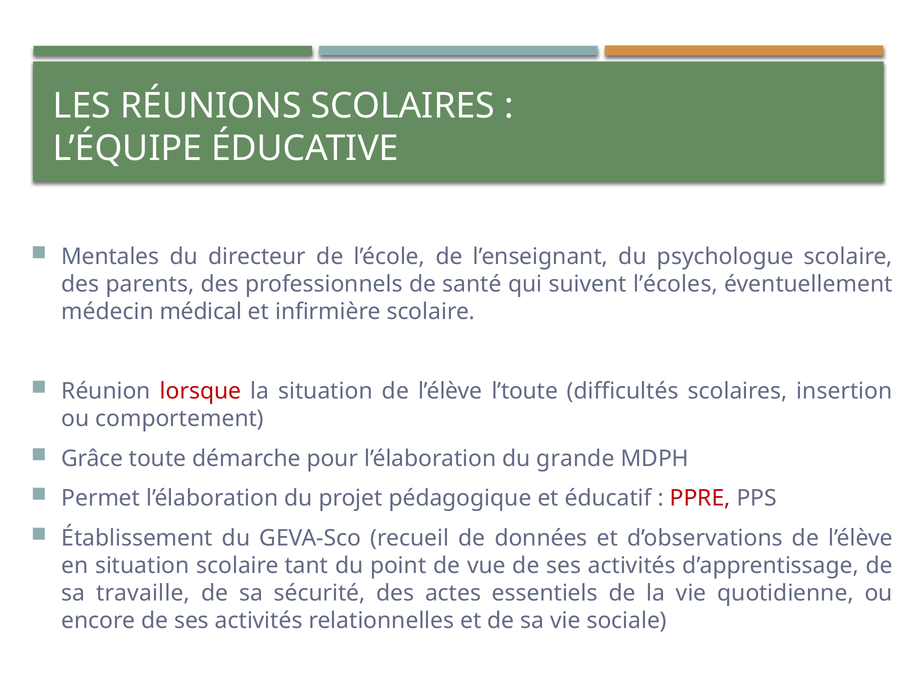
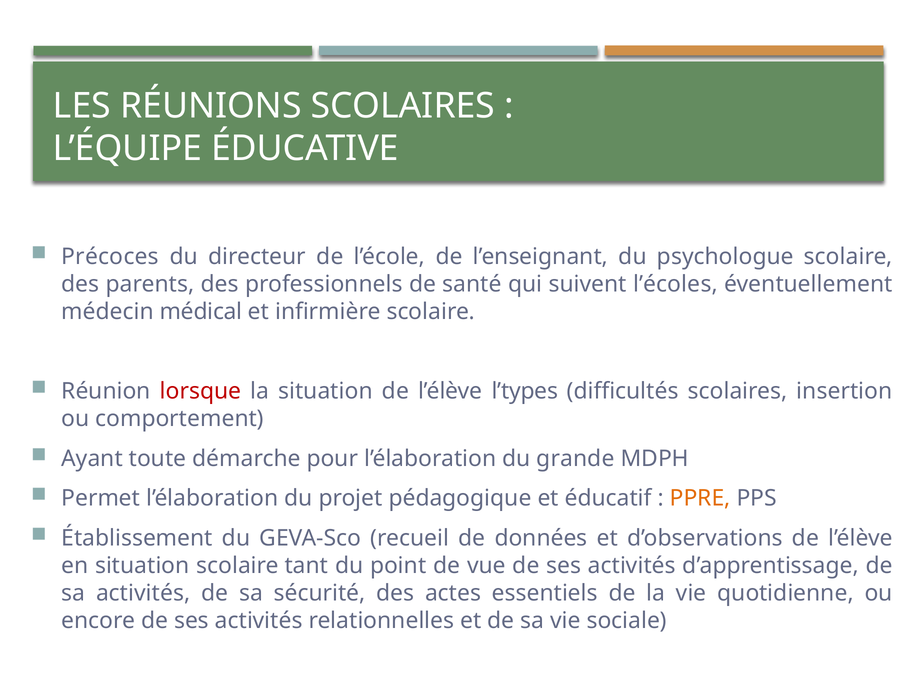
Mentales: Mentales -> Précoces (110, 257)
l’toute: l’toute -> l’types (525, 391)
Grâce: Grâce -> Ayant (92, 458)
PPRE colour: red -> orange (700, 498)
sa travaille: travaille -> activités (143, 593)
